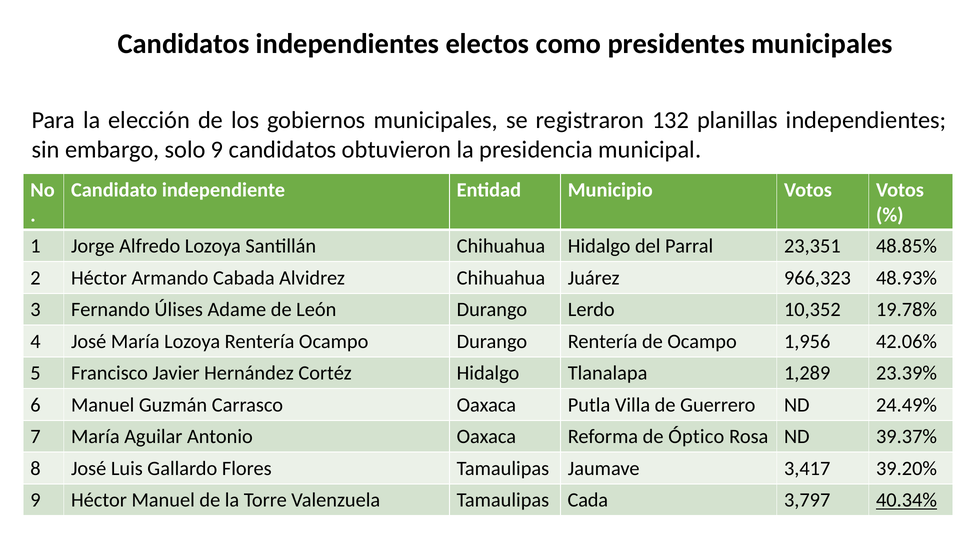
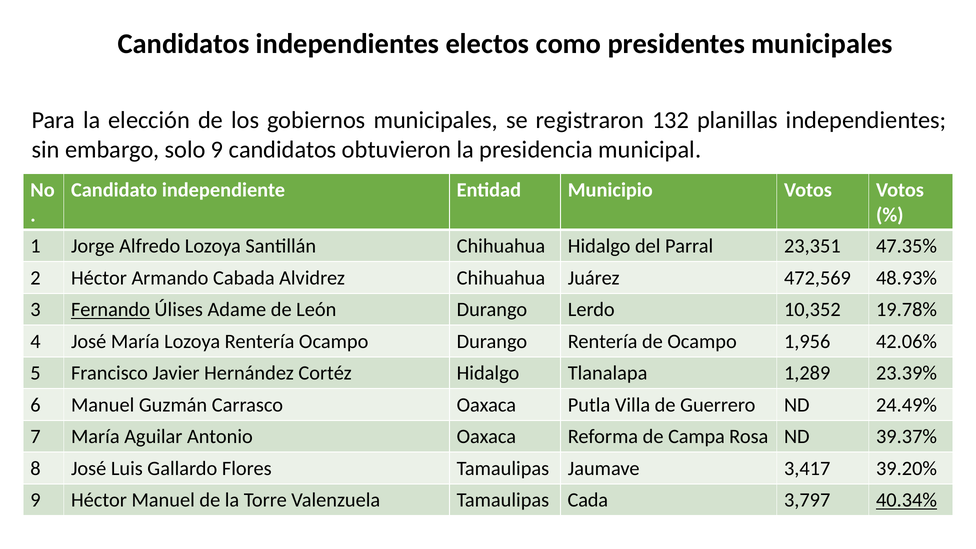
48.85%: 48.85% -> 47.35% (907, 246)
966,323: 966,323 -> 472,569 (817, 278)
Fernando underline: none -> present (110, 310)
Óptico: Óptico -> Campa (696, 437)
